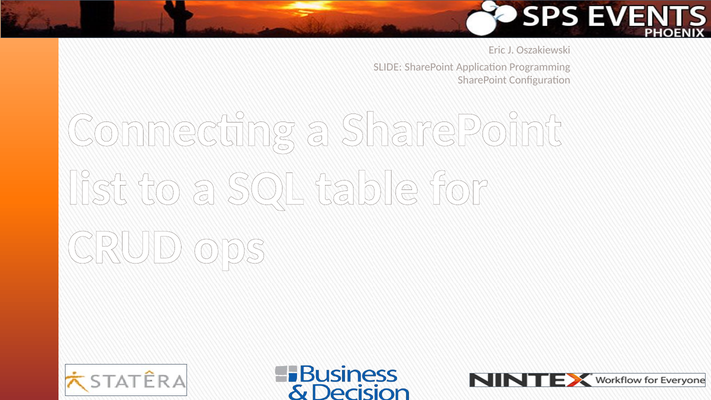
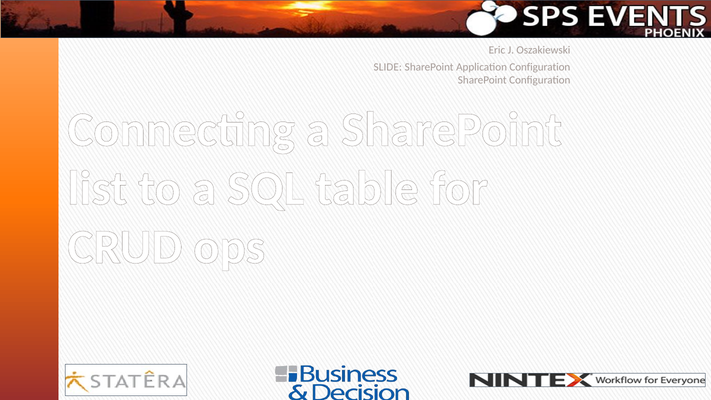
Application Programming: Programming -> Configuration (540, 67)
